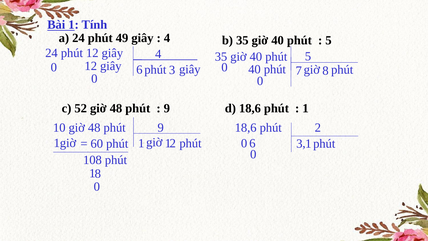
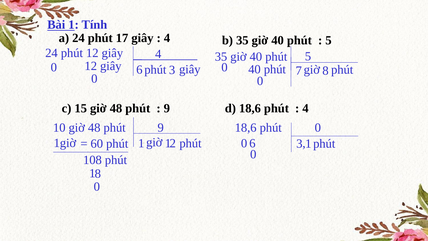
49: 49 -> 17 (122, 38)
52: 52 -> 15 (81, 108)
1: 1 -> 4 (306, 108)
phút 2: 2 -> 0 (318, 128)
